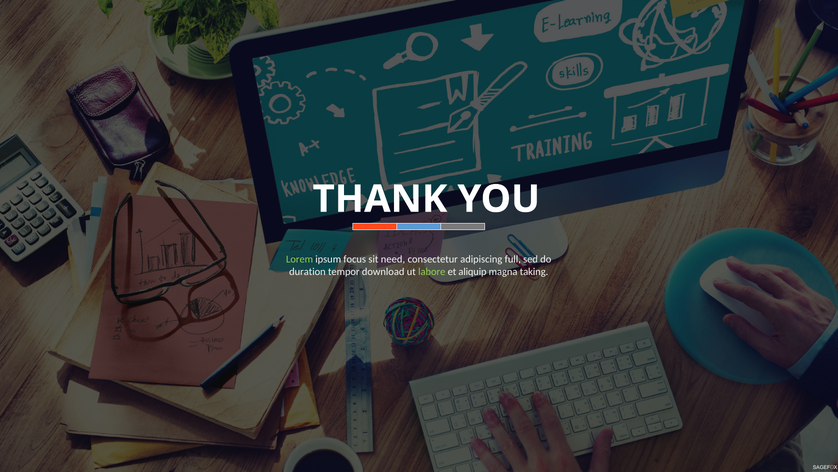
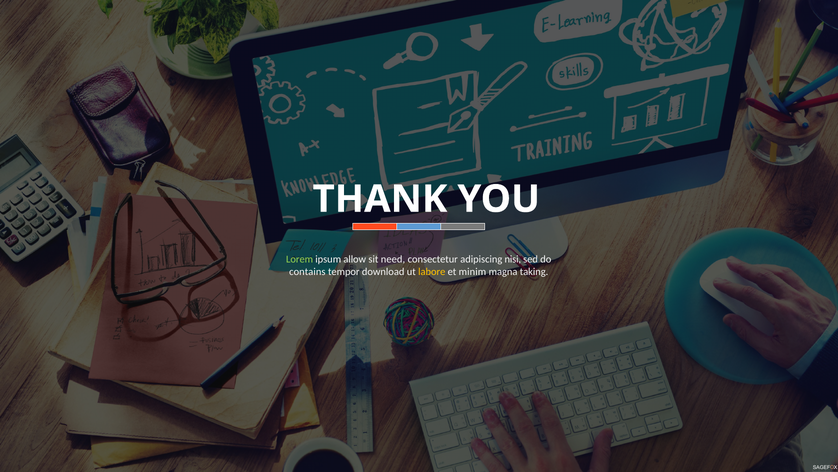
focus: focus -> allow (355, 259)
full: full -> nisi (513, 259)
duration: duration -> contains (307, 271)
labore colour: light green -> yellow (432, 271)
aliquip: aliquip -> minim (472, 271)
